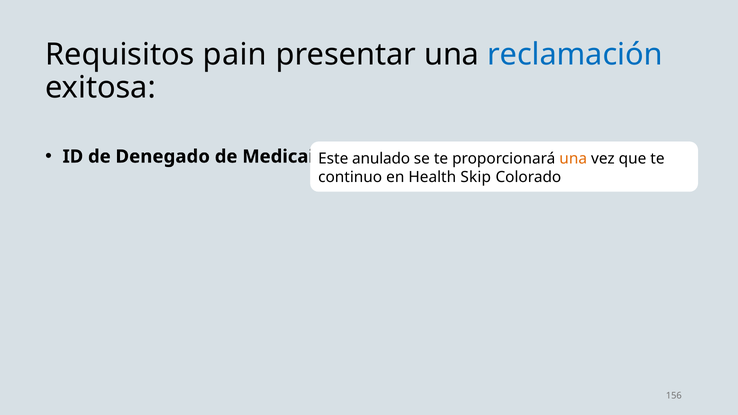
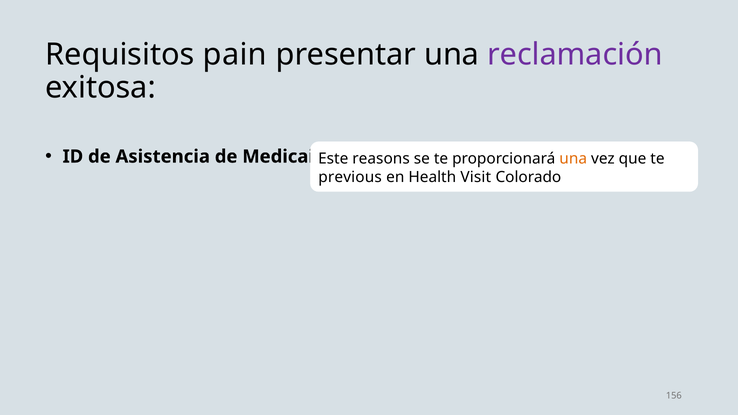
reclamación colour: blue -> purple (575, 55)
Denegado: Denegado -> Asistencia (163, 157)
anulado: anulado -> reasons (381, 159)
continuo: continuo -> previous (350, 177)
Skip: Skip -> Visit (476, 177)
